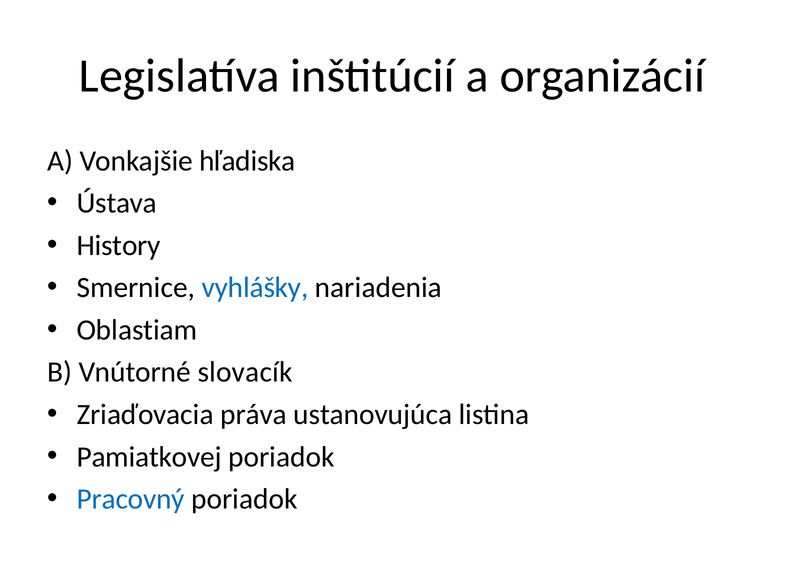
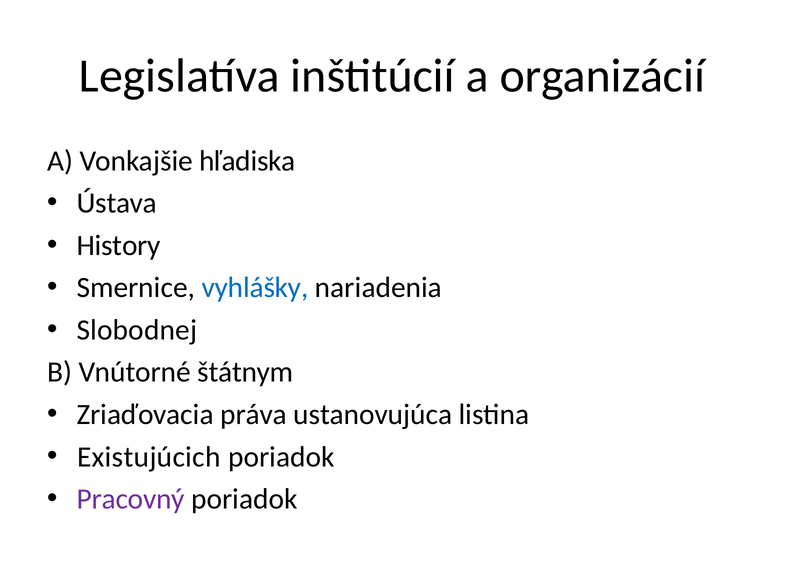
Oblastiam: Oblastiam -> Slobodnej (137, 330)
slovacík: slovacík -> štátnym (245, 373)
Pamiatkovej: Pamiatkovej -> Existujúcich (149, 457)
Pracovný colour: blue -> purple (131, 500)
